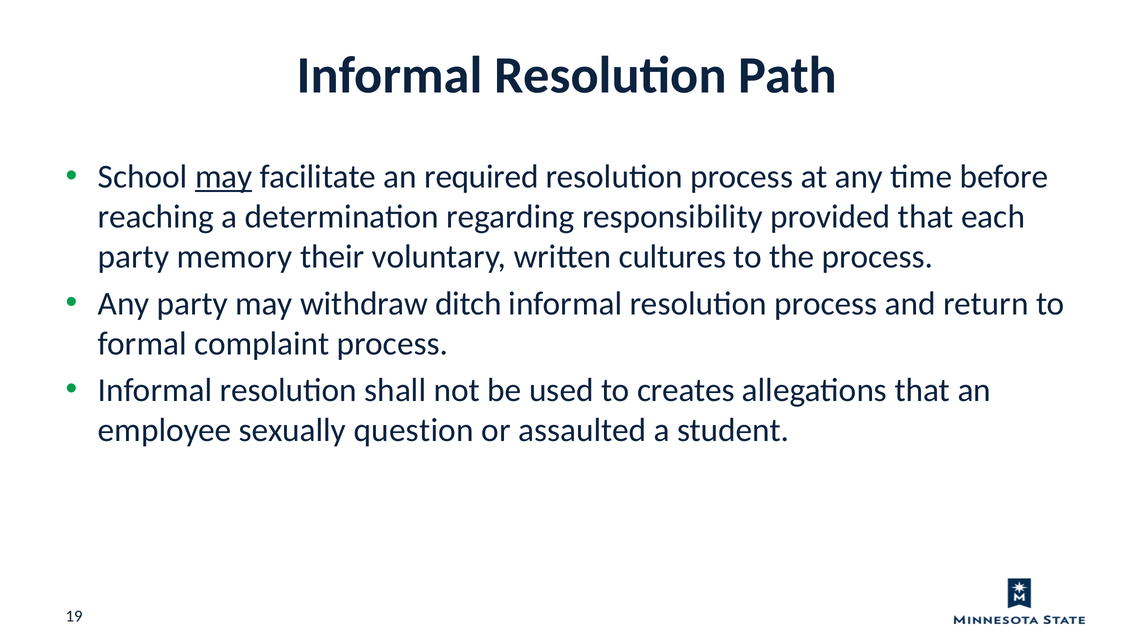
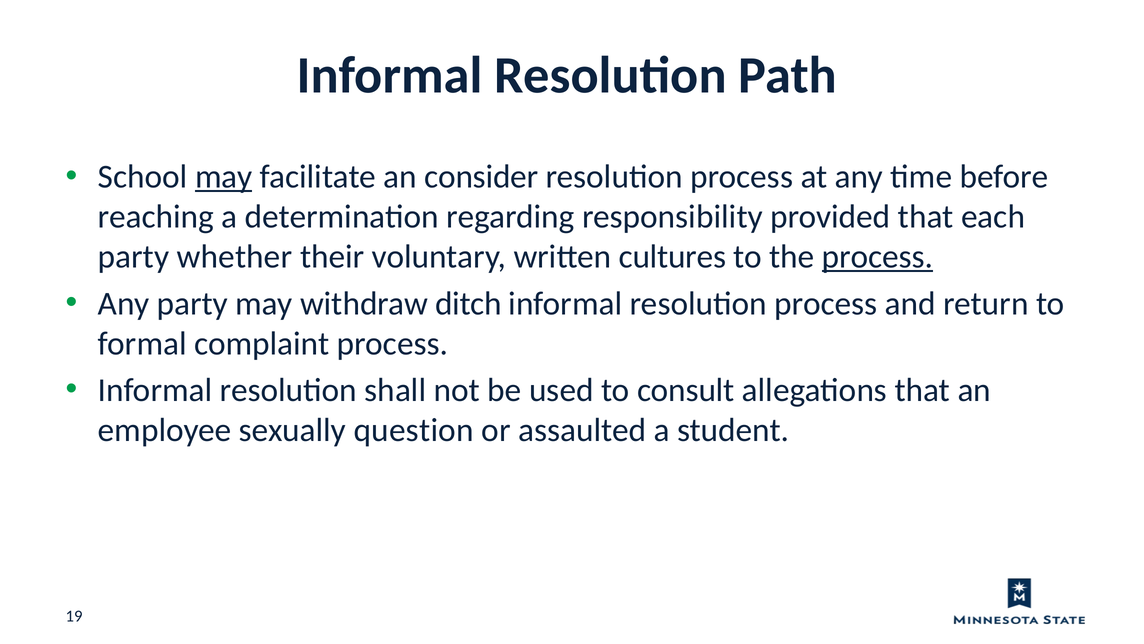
required: required -> consider (481, 177)
memory: memory -> whether (235, 257)
process underline: none -> present (878, 257)
creates: creates -> consult (686, 390)
